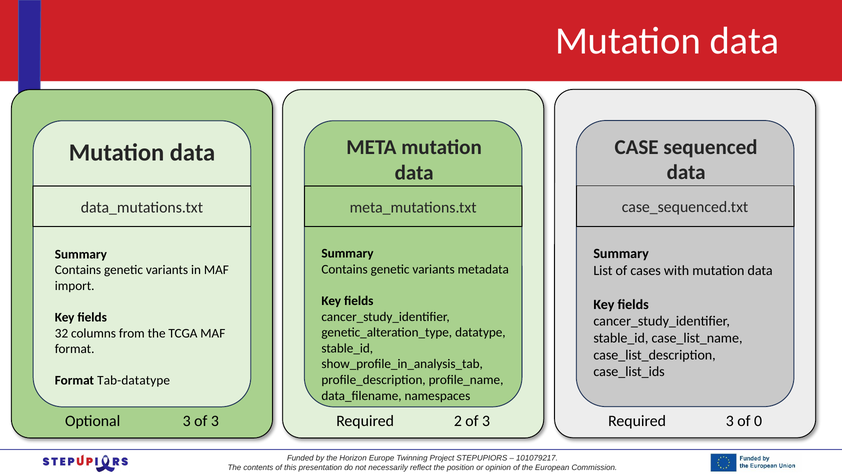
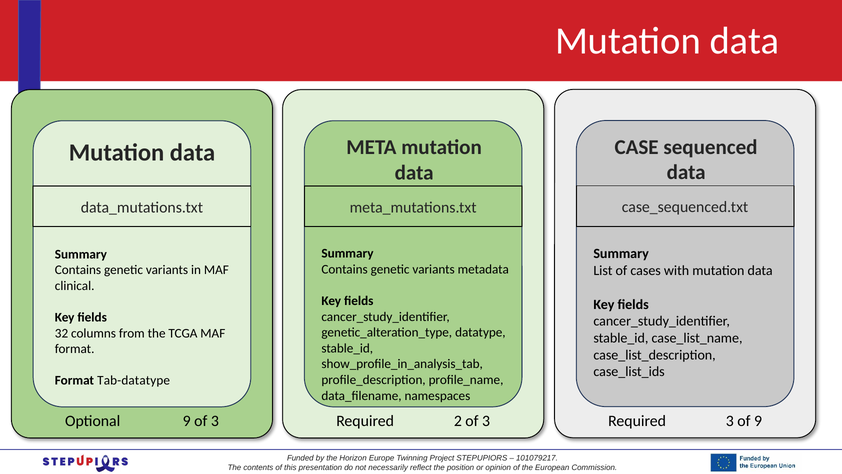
import: import -> clinical (75, 286)
of 0: 0 -> 9 (758, 421)
Optional 3: 3 -> 9 (187, 421)
